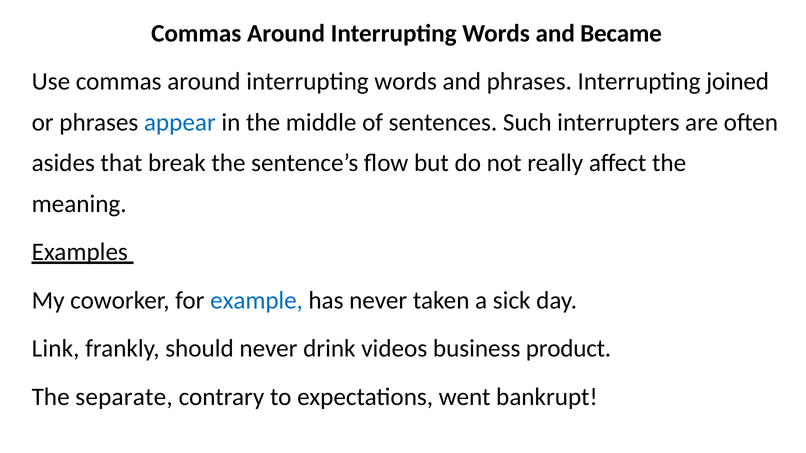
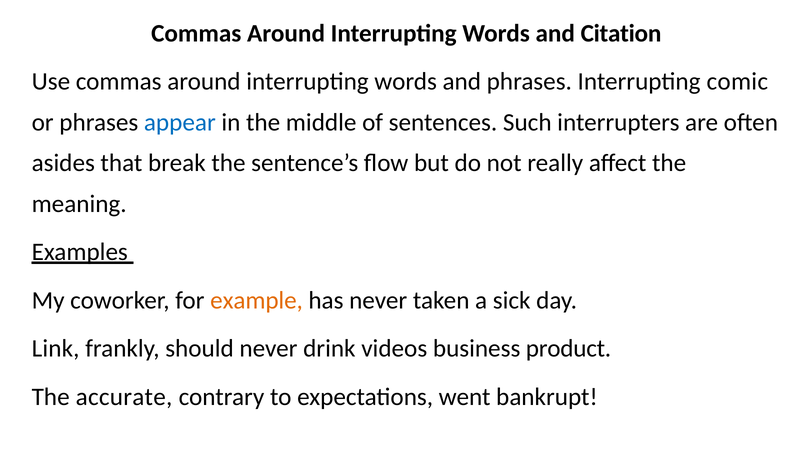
Became: Became -> Citation (621, 33)
joined: joined -> comic (737, 82)
example colour: blue -> orange (257, 301)
separate: separate -> accurate (124, 397)
